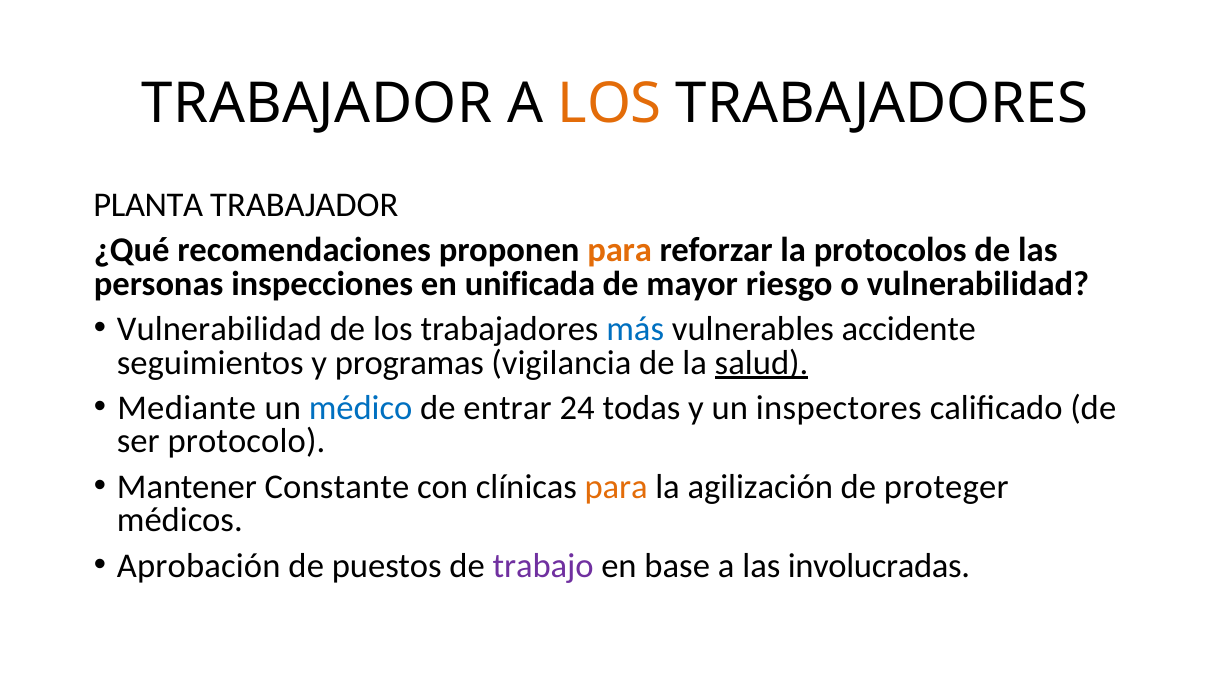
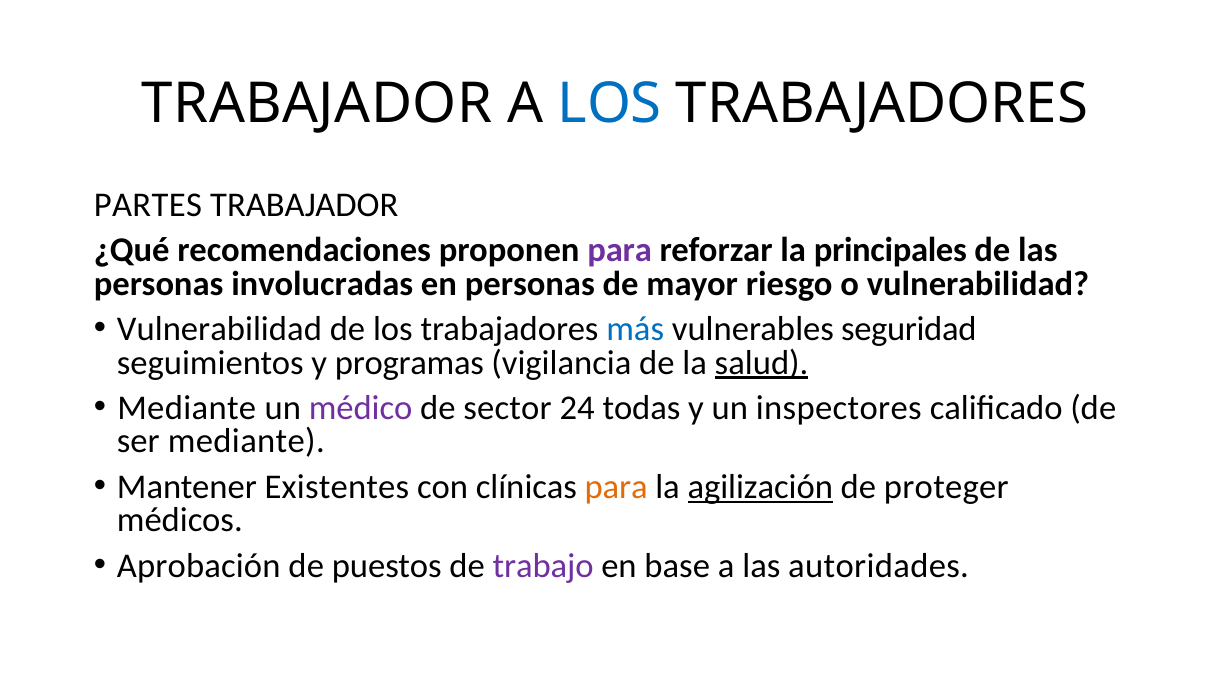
LOS colour: orange -> blue (610, 103)
PLANTA: PLANTA -> PARTES (148, 204)
para colour: orange -> purple (620, 250)
protocolos: protocolos -> principales (890, 250)
inspecciones: inspecciones -> involucradas (322, 283)
en unificada: unificada -> personas (530, 283)
accidente: accidente -> seguridad (909, 329)
médico colour: blue -> purple (361, 407)
entrar: entrar -> sector (508, 407)
ser protocolo: protocolo -> mediante (246, 441)
Constante: Constante -> Existentes (337, 486)
agilización underline: none -> present (760, 486)
involucradas: involucradas -> autoridades (879, 565)
